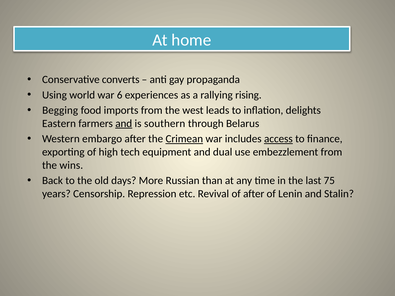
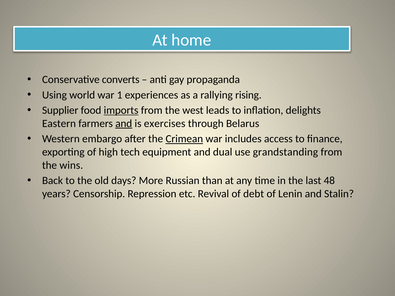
6: 6 -> 1 (120, 95)
Begging: Begging -> Supplier (60, 110)
imports underline: none -> present (121, 110)
southern: southern -> exercises (165, 124)
access underline: present -> none (278, 139)
embezzlement: embezzlement -> grandstanding (285, 152)
75: 75 -> 48 (329, 181)
of after: after -> debt (254, 194)
